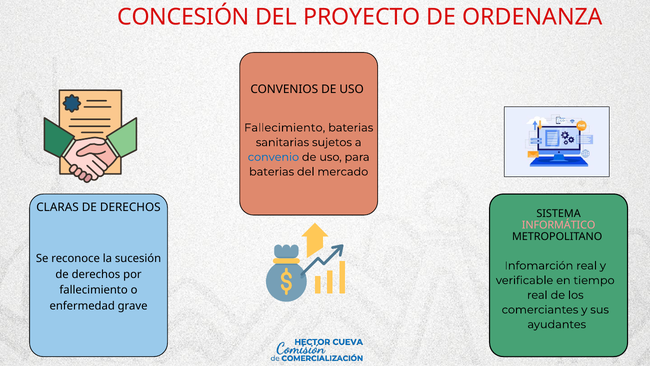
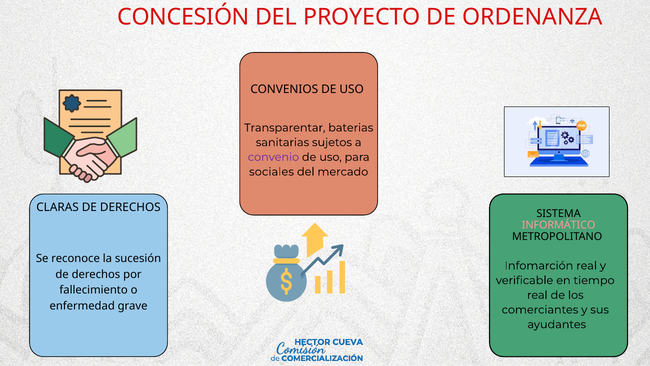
Fallecimiento: Fallecimiento -> Transparentar (285, 128)
convenio colour: blue -> purple (273, 157)
baterias: baterias -> sociales (272, 172)
